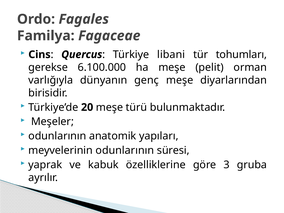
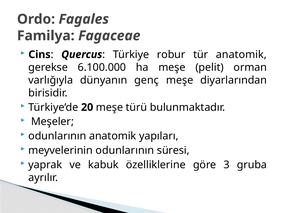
libani: libani -> robur (171, 55)
tür tohumları: tohumları -> anatomik (241, 55)
